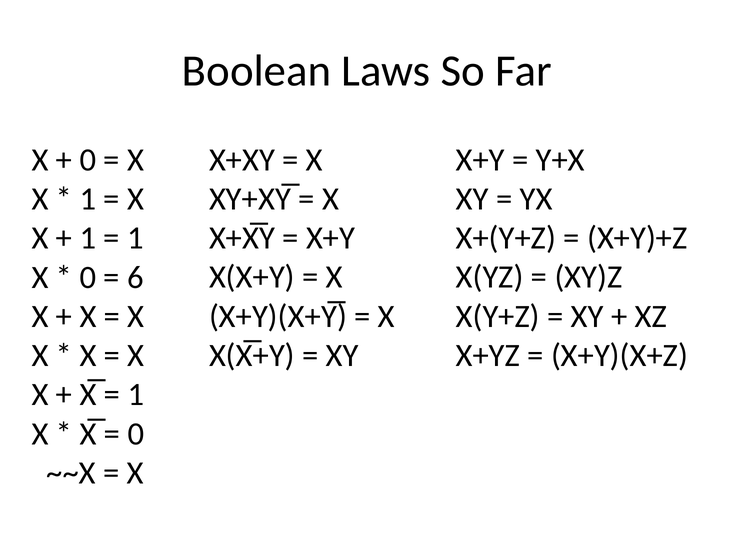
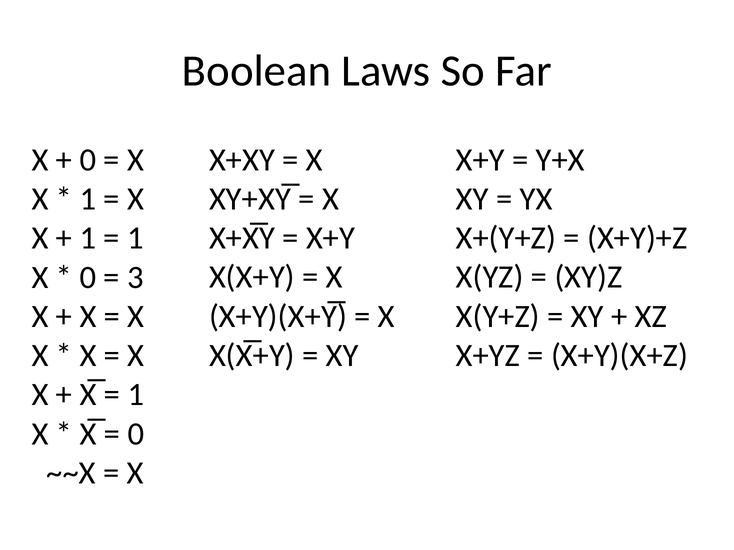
6: 6 -> 3 (135, 278)
